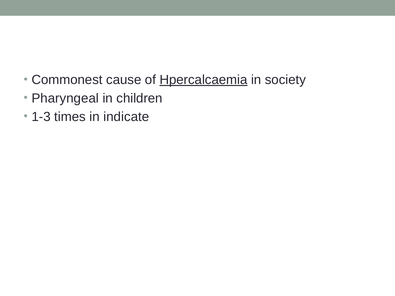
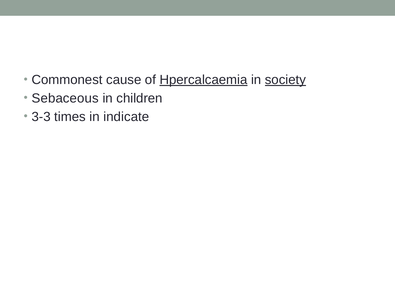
society underline: none -> present (285, 80)
Pharyngeal: Pharyngeal -> Sebaceous (65, 98)
1-3: 1-3 -> 3-3 (41, 117)
